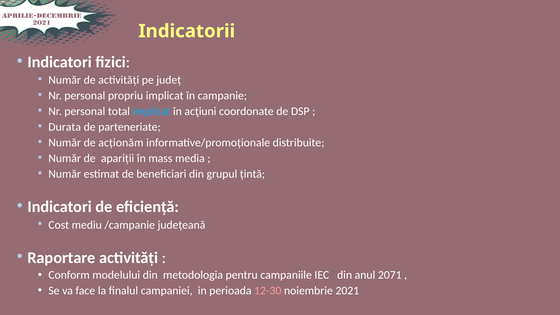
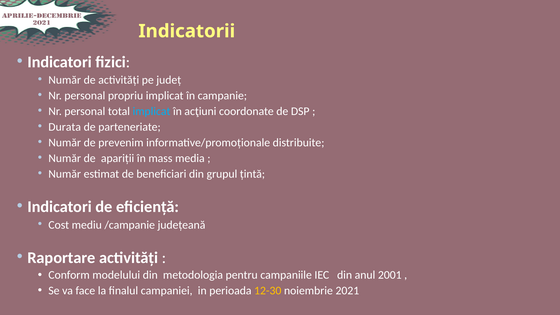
acționăm: acționăm -> prevenim (121, 143)
2071: 2071 -> 2001 (390, 275)
12-30 colour: pink -> yellow (268, 290)
